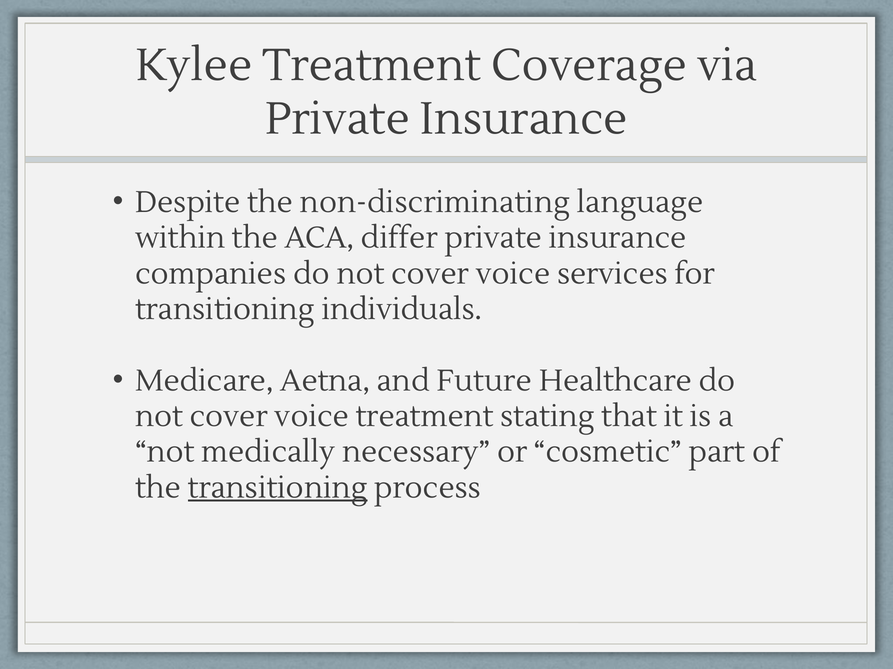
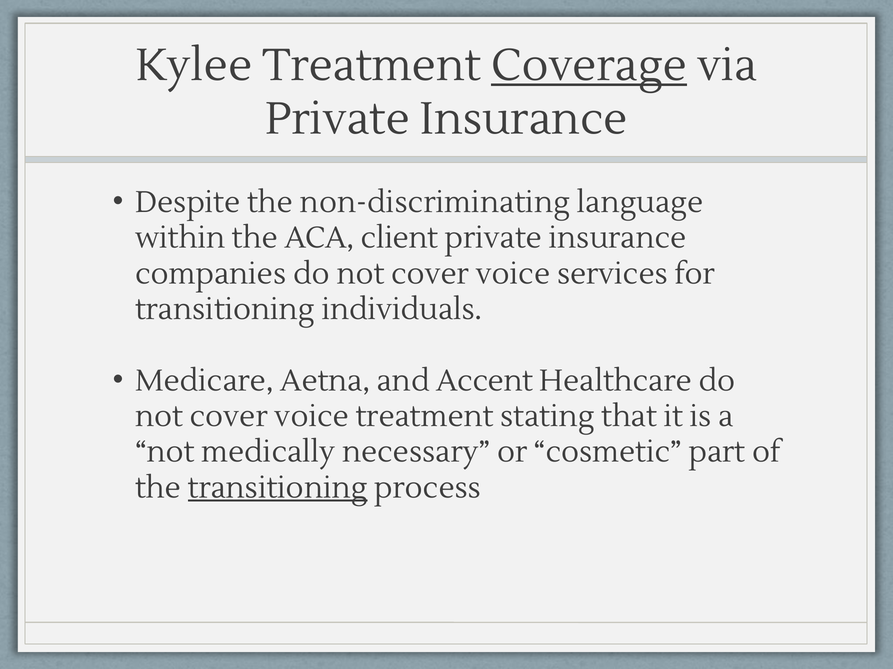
Coverage underline: none -> present (589, 66)
differ: differ -> client (400, 238)
Future: Future -> Accent (485, 381)
